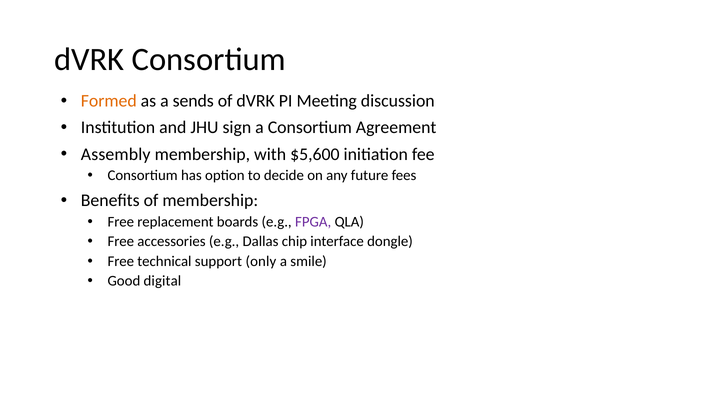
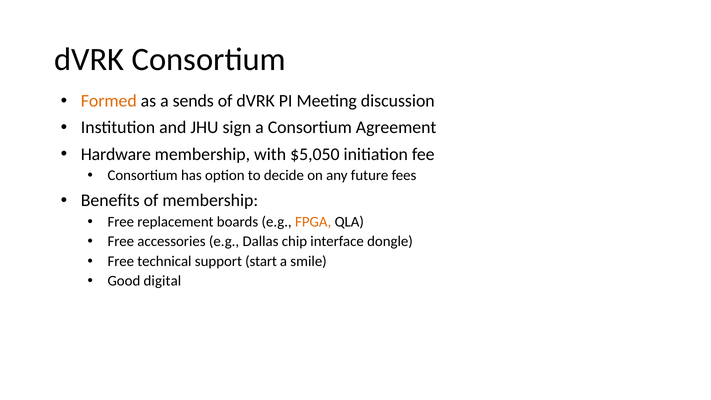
Assembly: Assembly -> Hardware (116, 154)
$5,600: $5,600 -> $5,050 (315, 154)
FPGA colour: purple -> orange (313, 222)
only: only -> start (261, 261)
